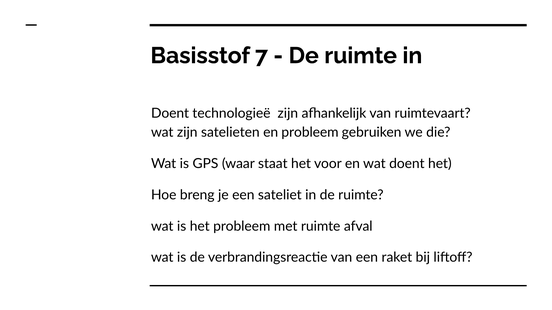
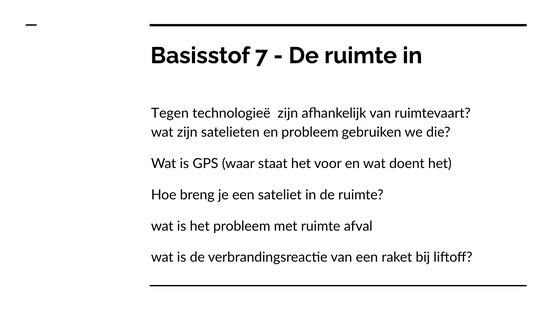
Doent: Doent -> Tegen (170, 114)
